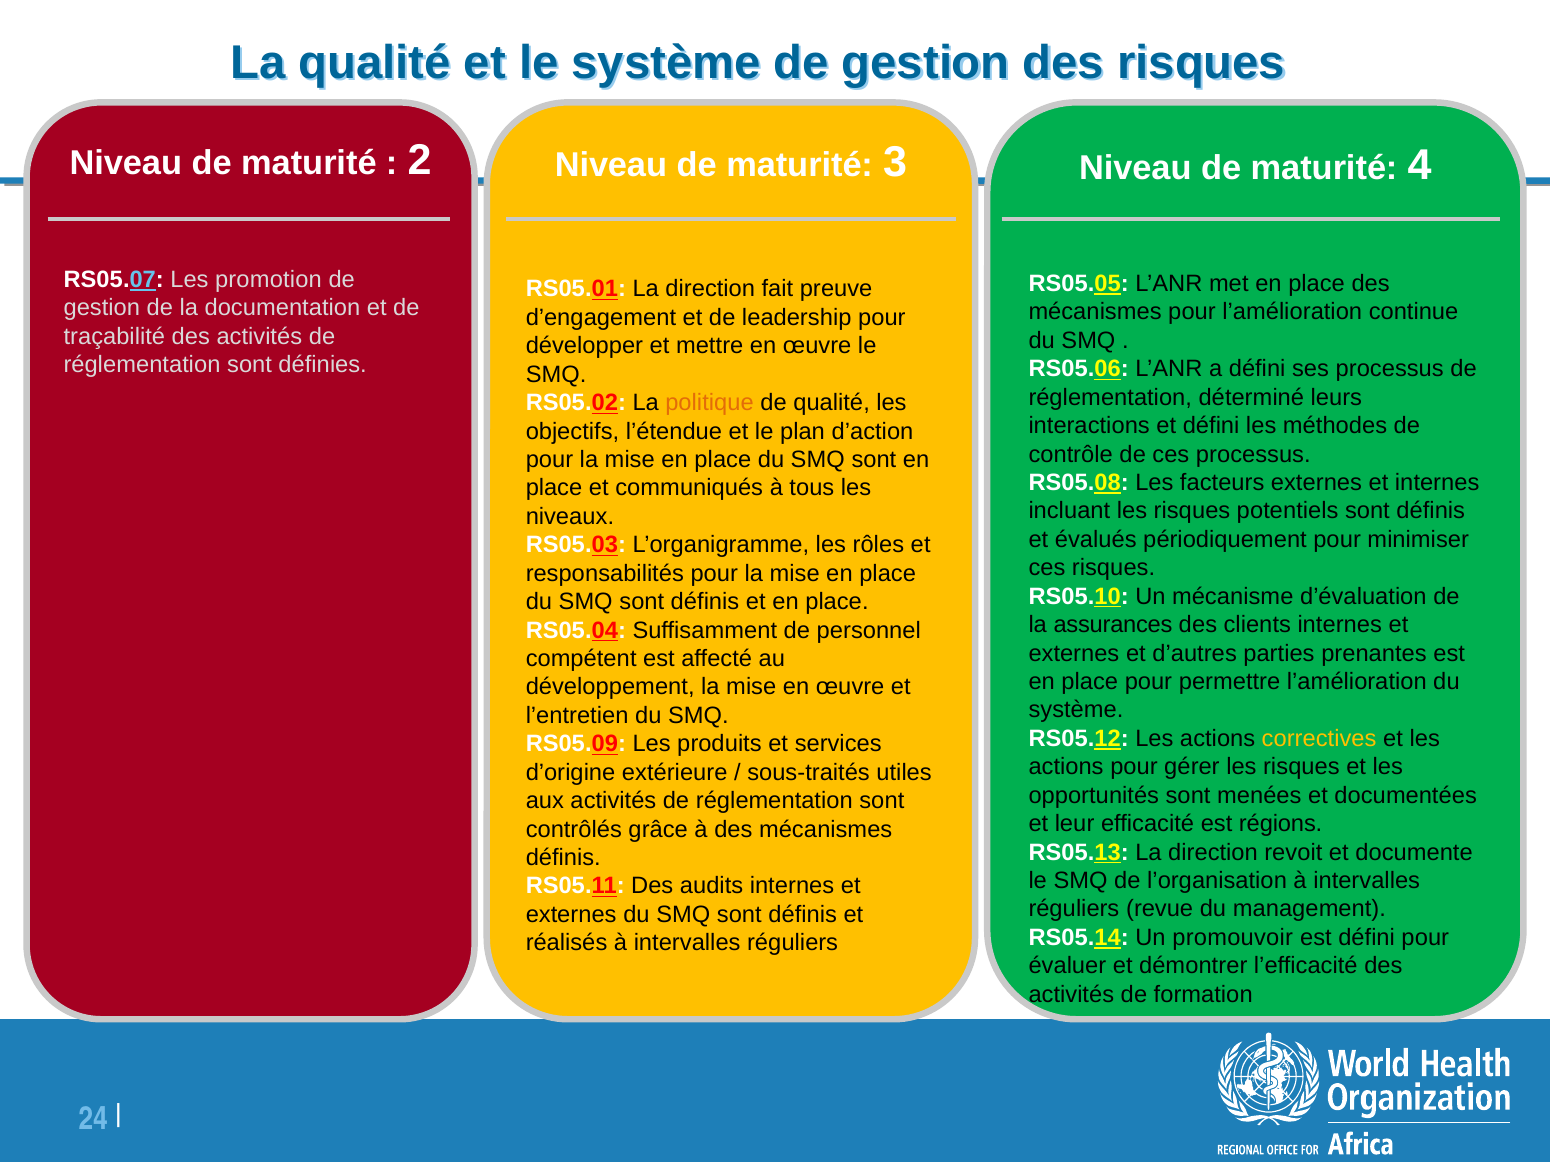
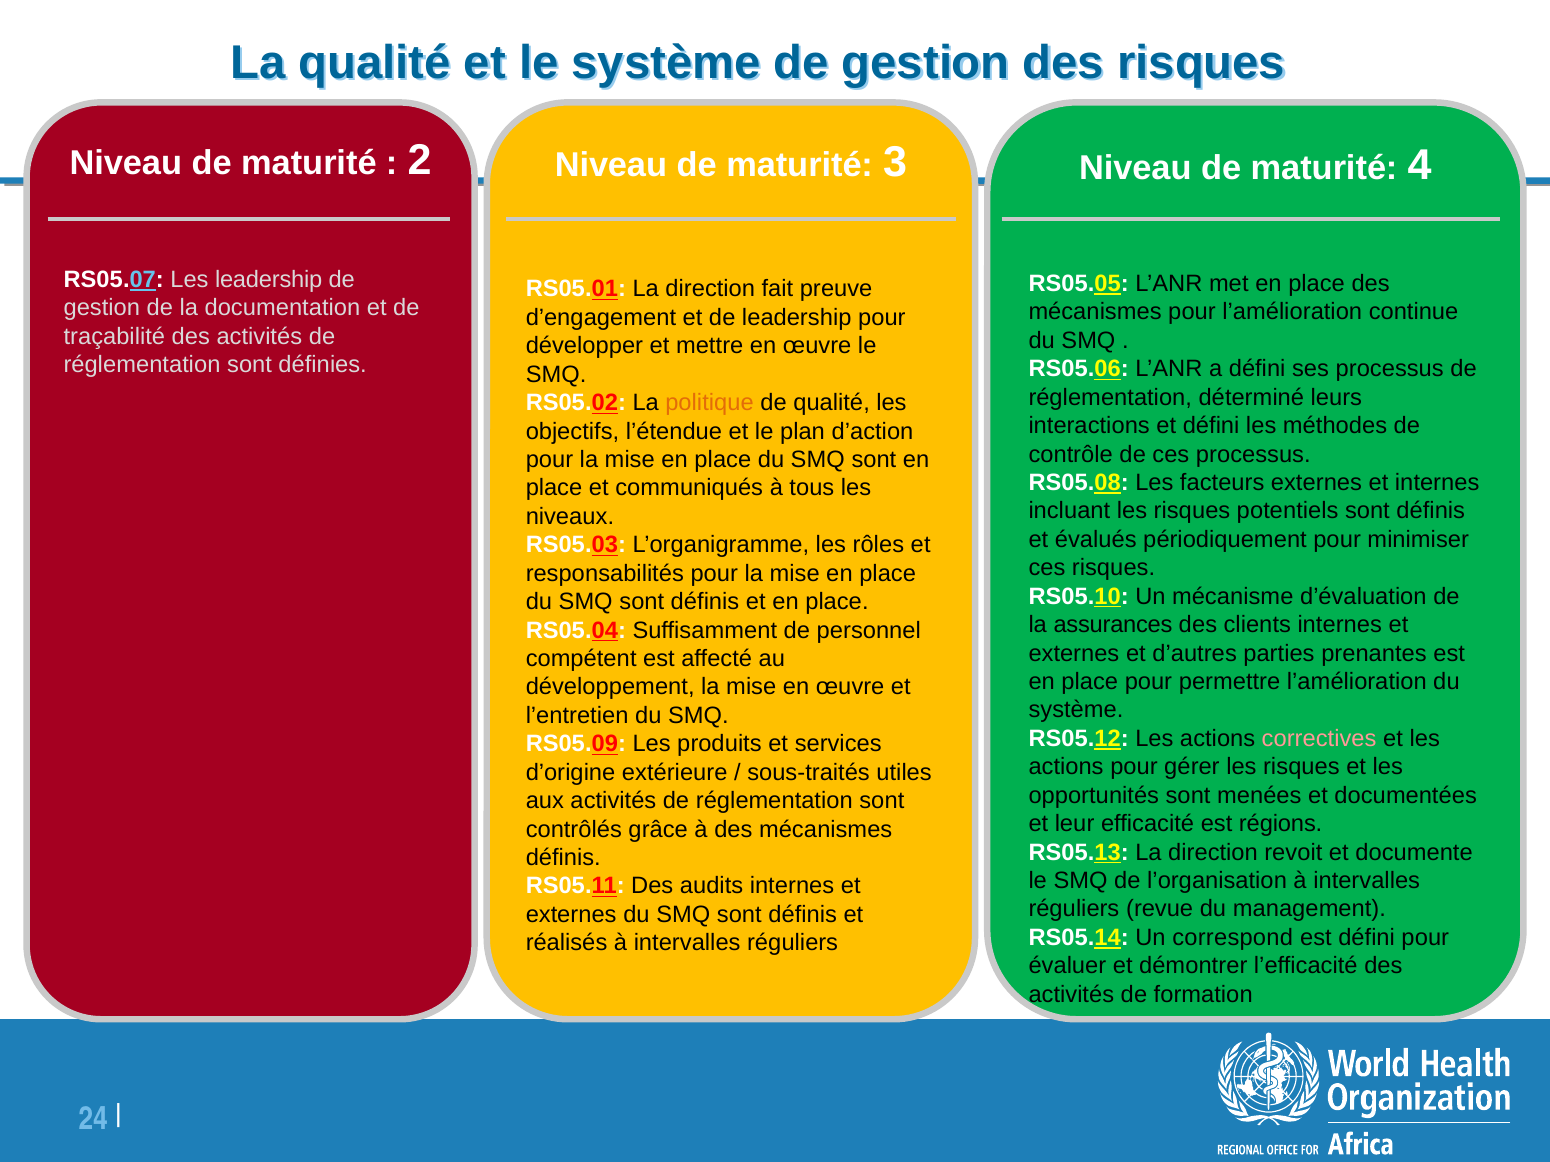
Les promotion: promotion -> leadership (269, 280)
correctives colour: yellow -> pink (1319, 739)
promouvoir: promouvoir -> correspond (1233, 938)
